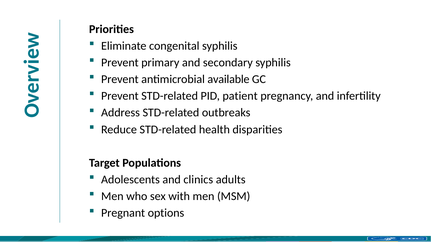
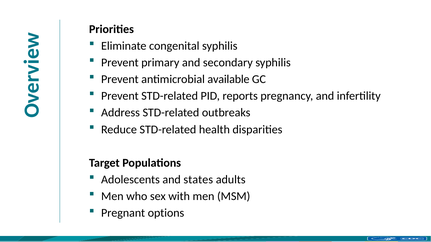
patient: patient -> reports (240, 96)
clinics: clinics -> states (198, 180)
